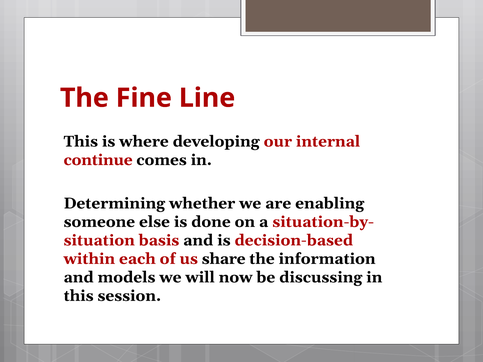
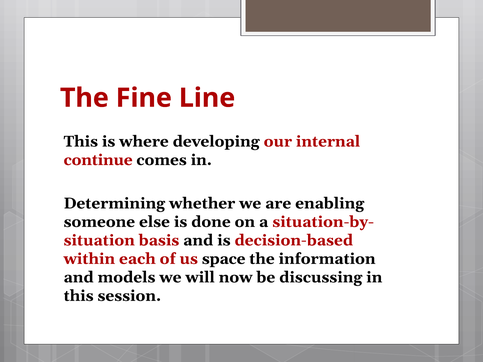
share: share -> space (224, 259)
